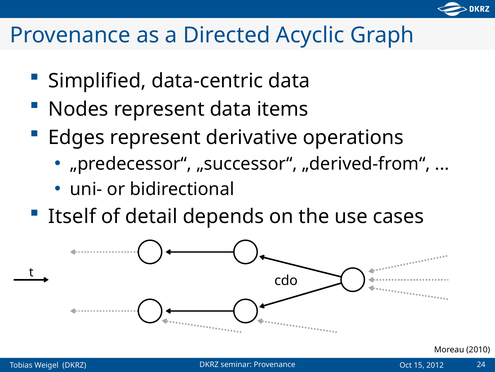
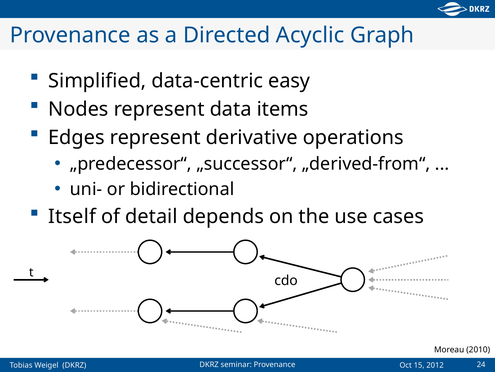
data-centric data: data -> easy (289, 81)
